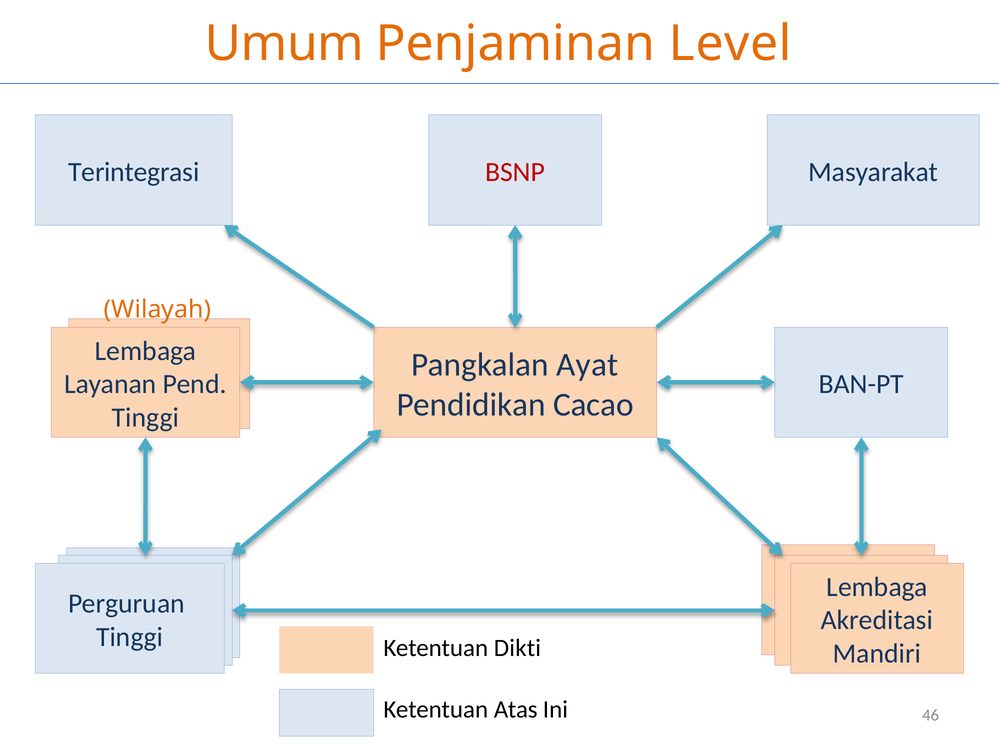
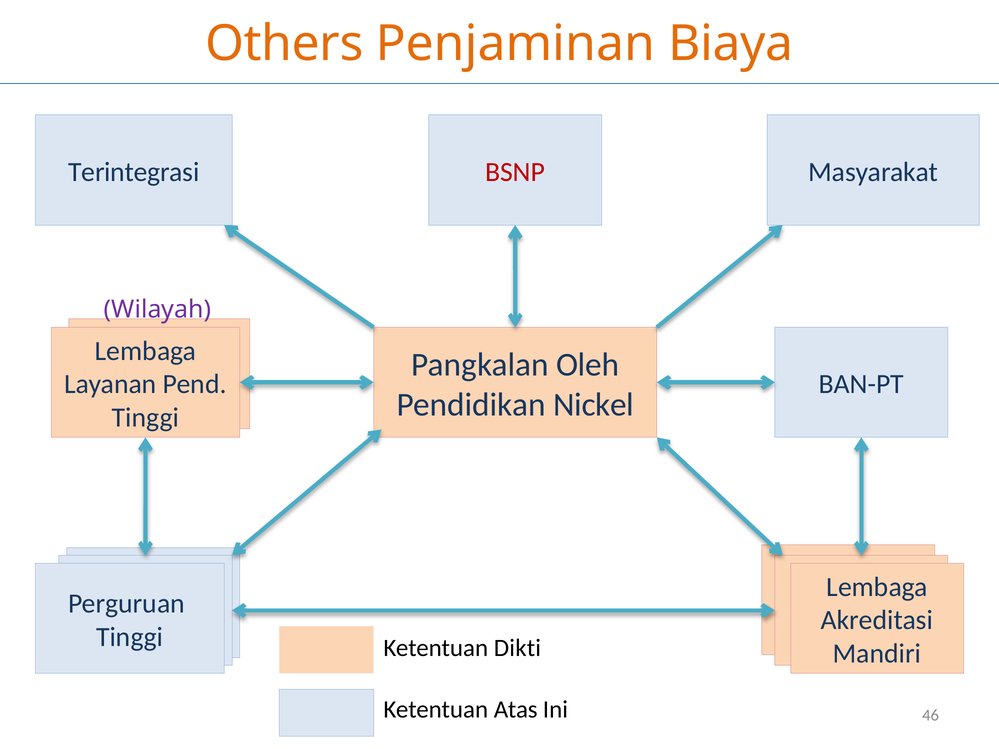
Umum: Umum -> Others (284, 44)
Level: Level -> Biaya (731, 44)
Wilayah colour: orange -> purple (158, 310)
Ayat: Ayat -> Oleh (588, 365)
Cacao: Cacao -> Nickel (593, 405)
